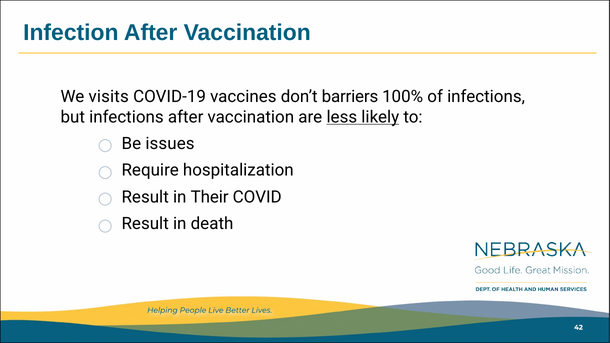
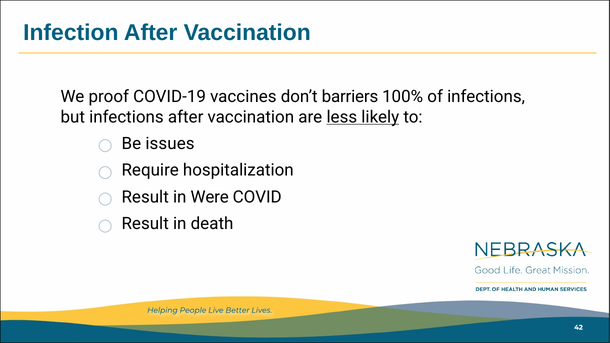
visits: visits -> proof (109, 97)
Their: Their -> Were (210, 197)
